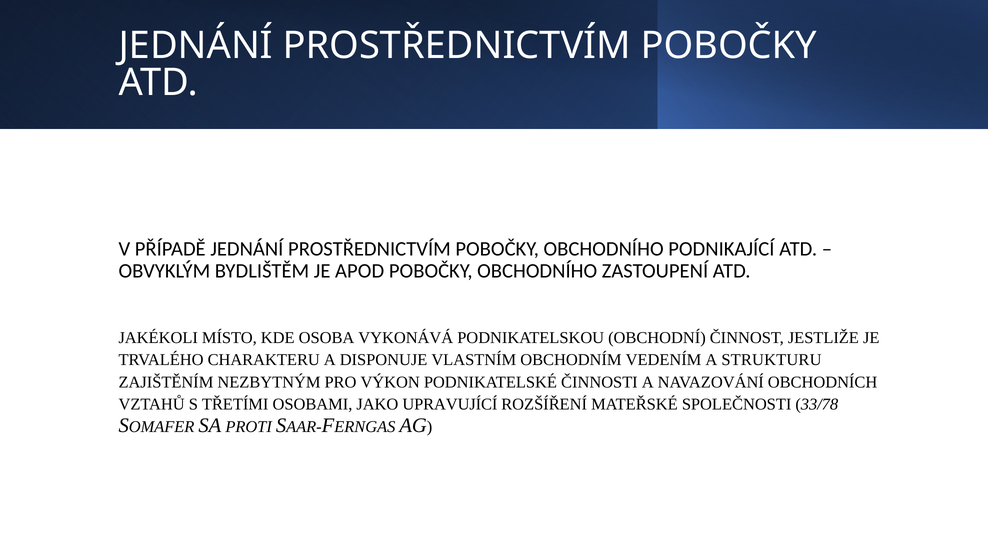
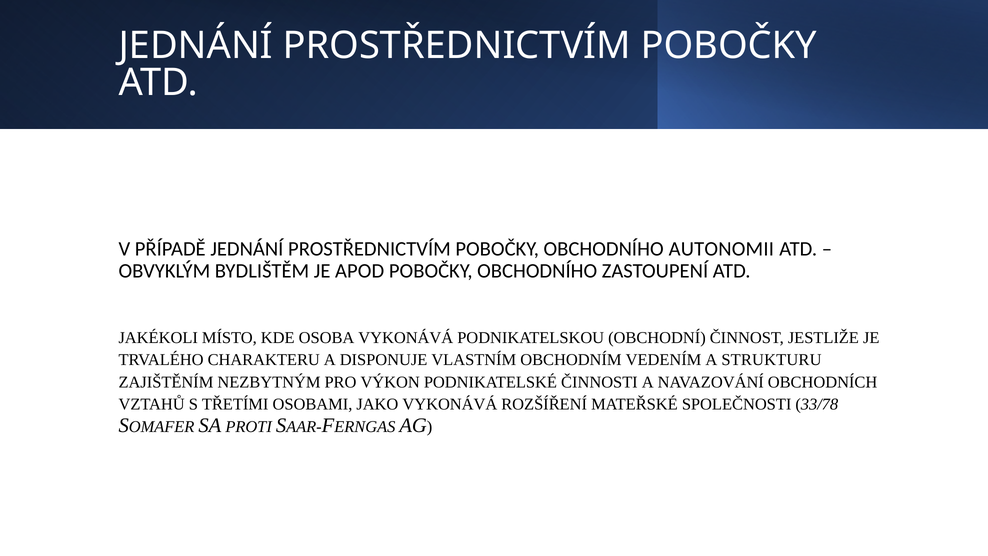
PODNIKAJÍCÍ: PODNIKAJÍCÍ -> AUTONOMII (721, 249)
JAKO UPRAVUJÍCÍ: UPRAVUJÍCÍ -> VYKONÁVÁ (450, 404)
